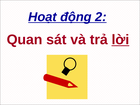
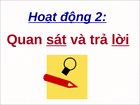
sát underline: none -> present (56, 40)
